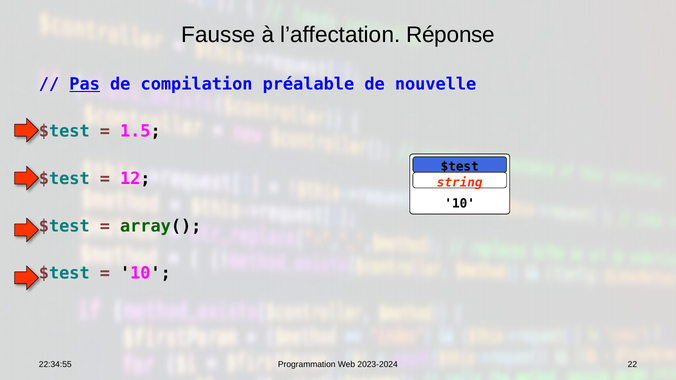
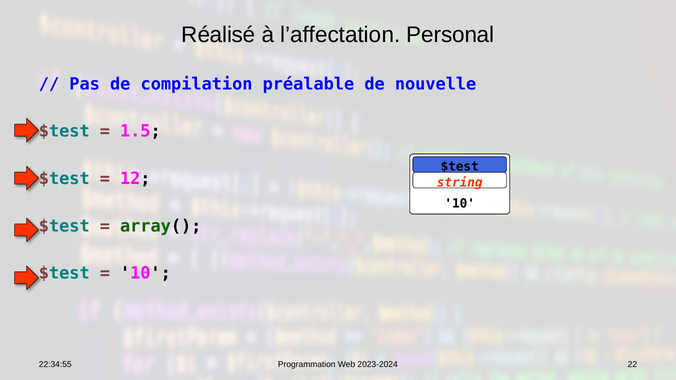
Fausse: Fausse -> Réalisé (218, 35)
Réponse: Réponse -> Personal (450, 35)
Pas underline: present -> none (85, 84)
